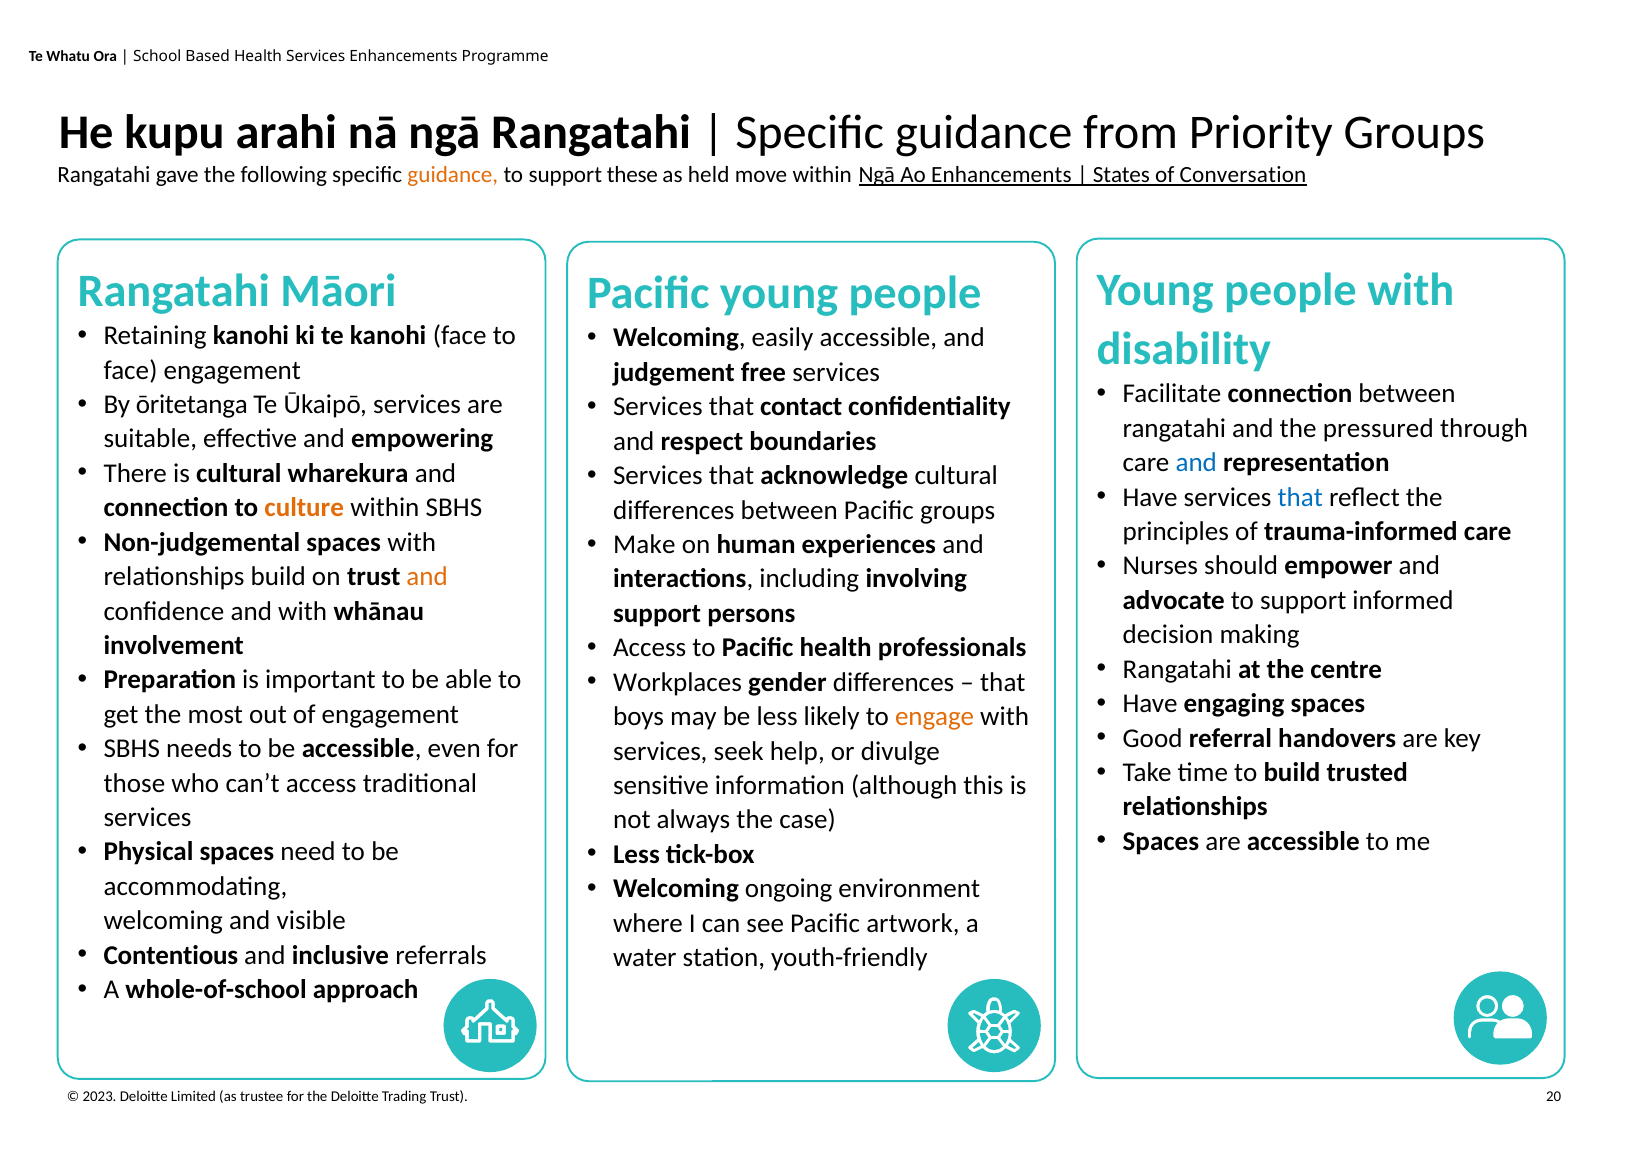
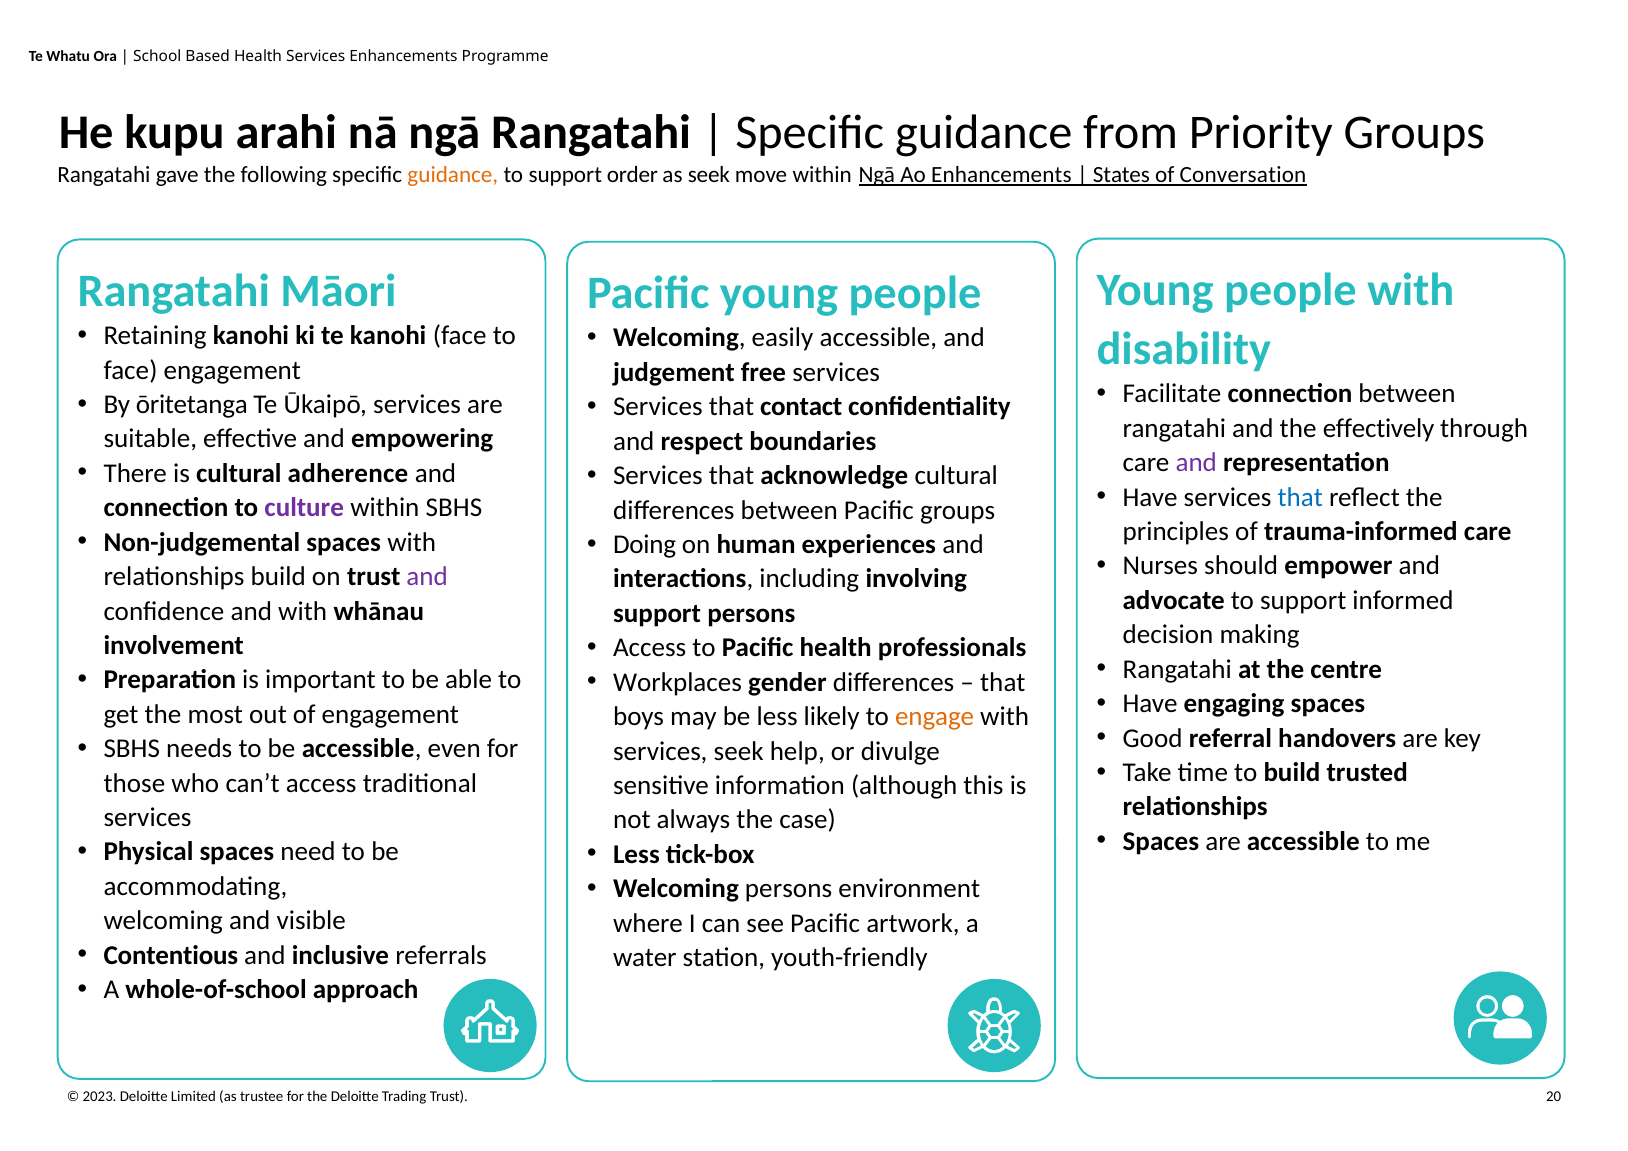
these: these -> order (632, 175)
as held: held -> seek (709, 175)
pressured: pressured -> effectively (1379, 428)
and colour: blue -> purple (1196, 463)
wharekura: wharekura -> adherence (348, 473)
culture colour: orange -> purple (304, 508)
Make: Make -> Doing (645, 545)
and colour: orange -> purple (427, 577)
Welcoming ongoing: ongoing -> persons (789, 889)
